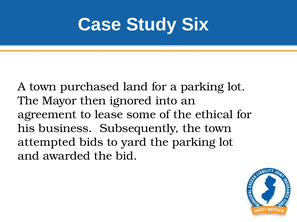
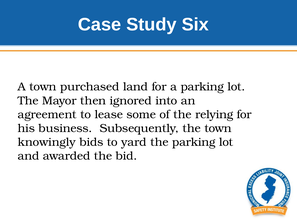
ethical: ethical -> relying (214, 115)
attempted: attempted -> knowingly (47, 143)
